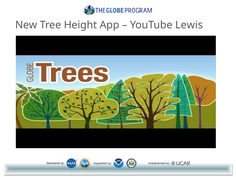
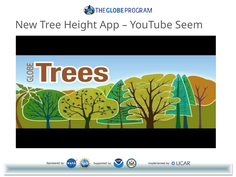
Lewis: Lewis -> Seem (189, 25)
